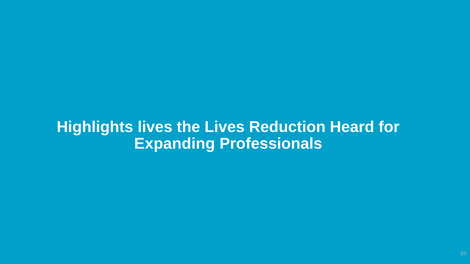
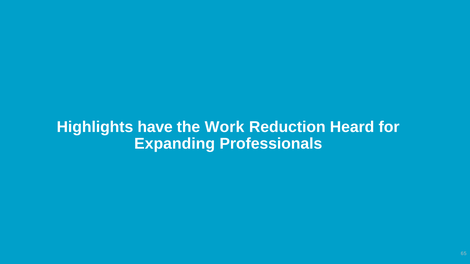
Highlights lives: lives -> have (155, 127)
the Lives: Lives -> Work (225, 127)
